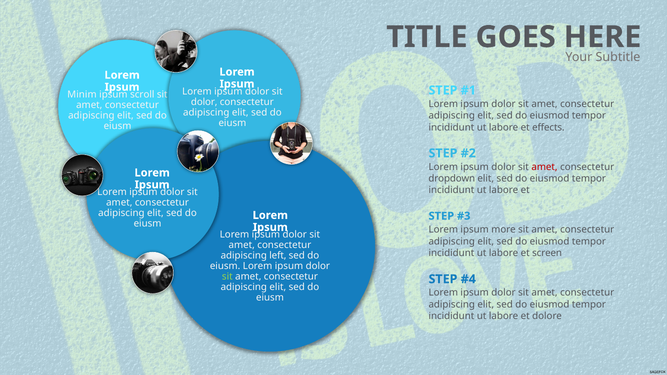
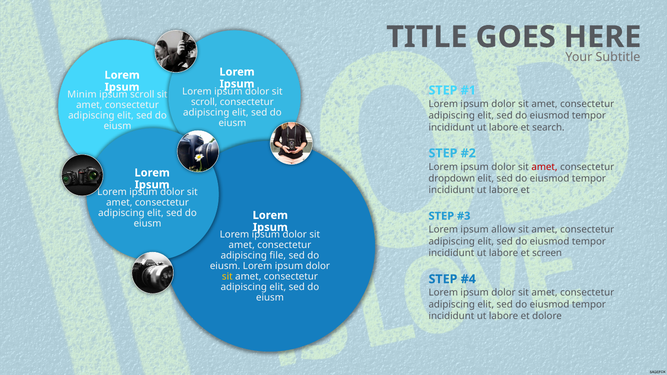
dolor: dolor -> scroll (204, 102)
effects: effects -> search (548, 127)
more: more -> allow (503, 230)
left: left -> file (278, 256)
sit colour: light green -> yellow (227, 277)
